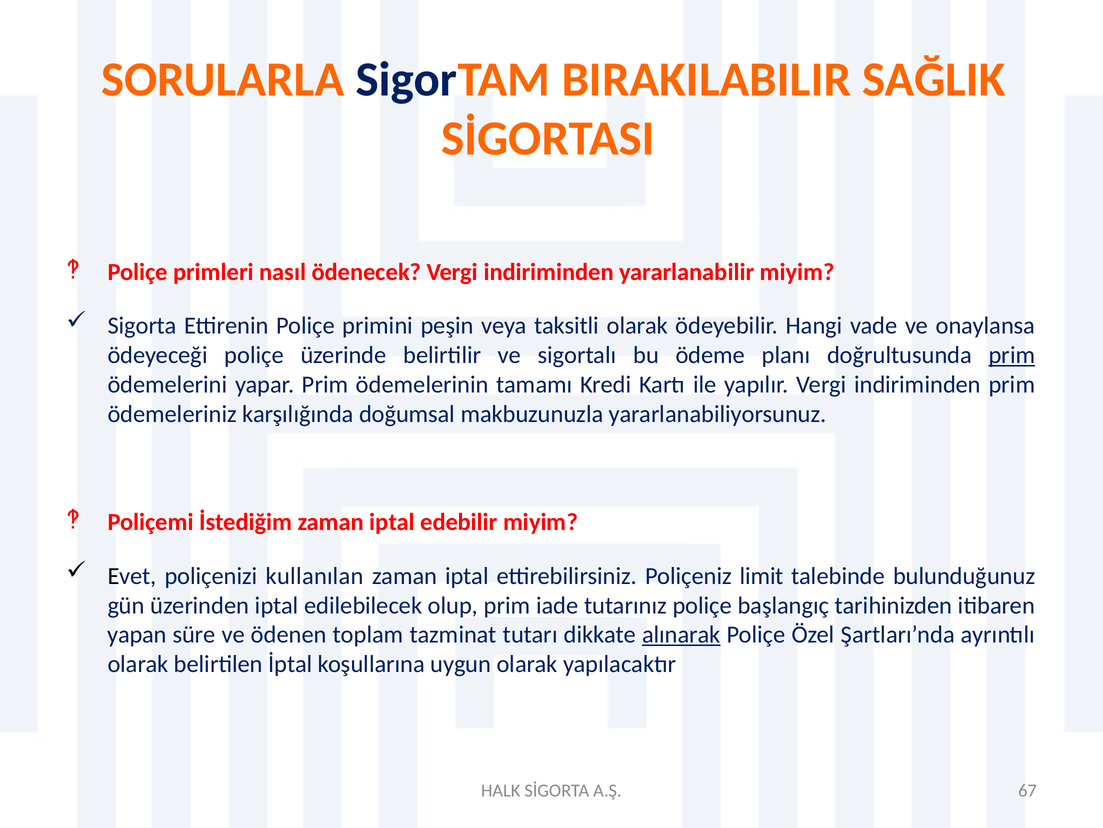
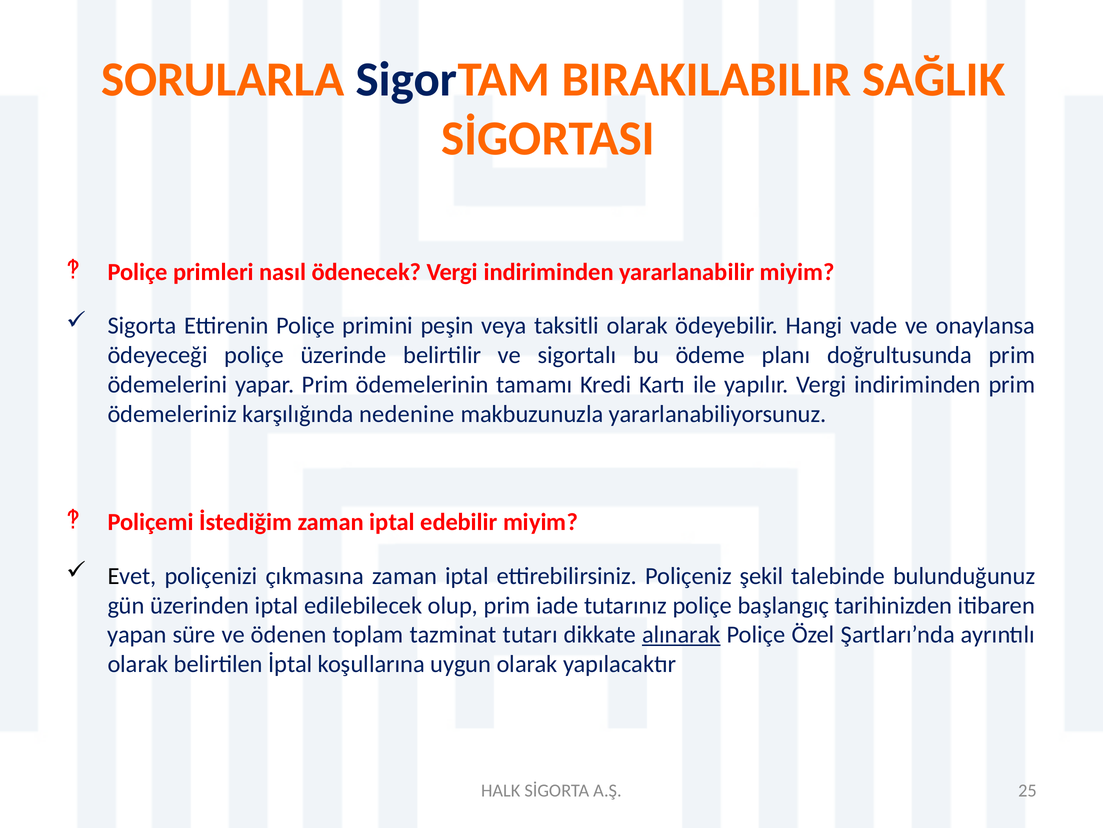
prim underline: present -> none (1012, 355)
doğumsal: doğumsal -> nedenine (407, 414)
kullanılan: kullanılan -> çıkmasına (315, 575)
limit: limit -> şekil (762, 575)
67: 67 -> 25 (1028, 790)
